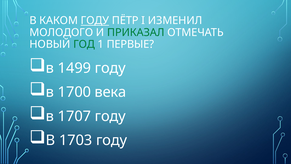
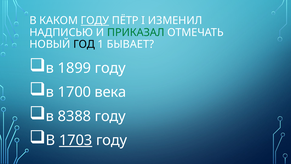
МОЛОДОГО: МОЛОДОГО -> НАДПИСЬЮ (61, 32)
ГОД colour: green -> black (84, 44)
ПЕРВЫЕ: ПЕРВЫЕ -> БЫВАЕТ (130, 44)
1499: 1499 -> 1899 (74, 68)
1707: 1707 -> 8388 (74, 116)
1703 underline: none -> present (76, 140)
